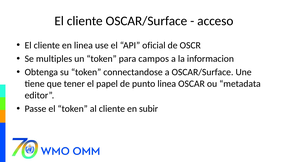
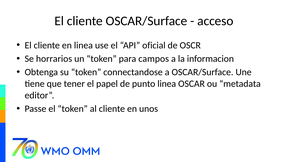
multiples: multiples -> horrarios (54, 59)
subir: subir -> unos (149, 109)
